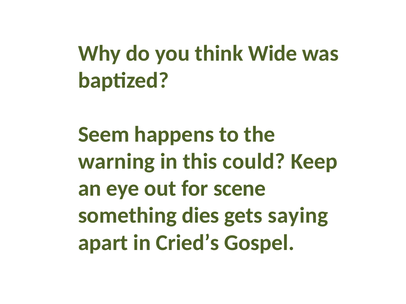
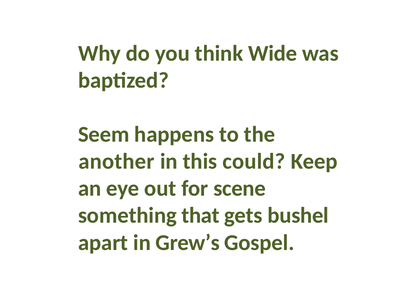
warning: warning -> another (116, 162)
dies: dies -> that (201, 216)
saying: saying -> bushel (298, 216)
Cried’s: Cried’s -> Grew’s (188, 243)
